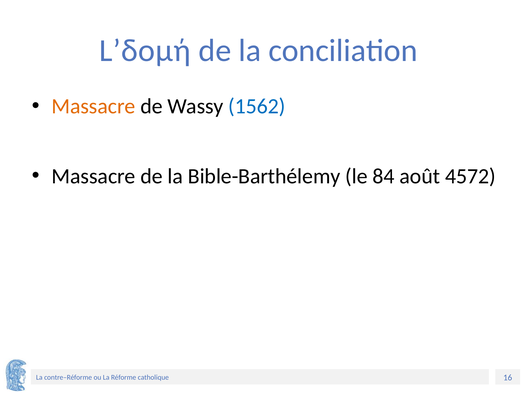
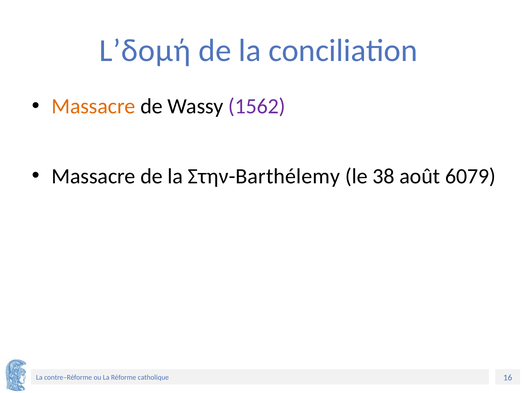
1562 colour: blue -> purple (257, 106)
Bible-Barthélemy: Bible-Barthélemy -> Στην-Barthélemy (264, 176)
84: 84 -> 38 (384, 176)
4572: 4572 -> 6079 (470, 176)
